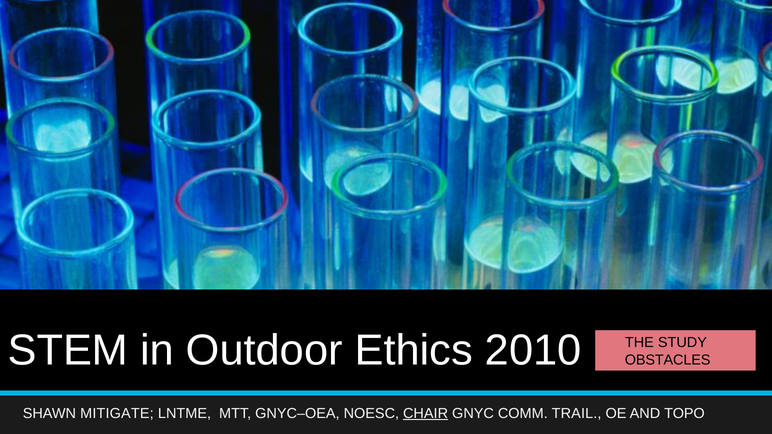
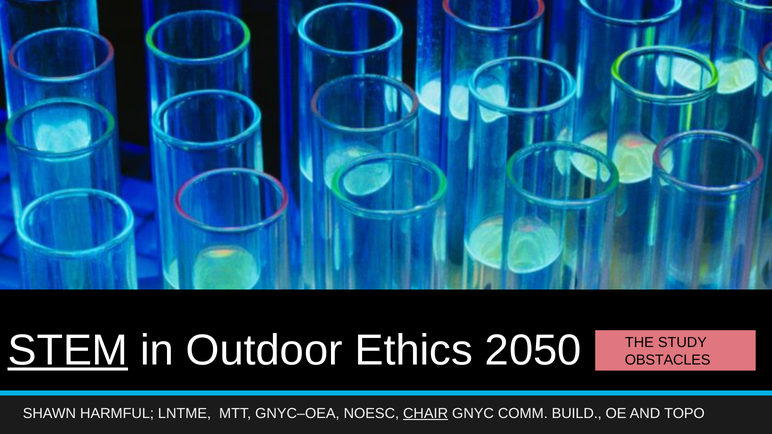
STEM underline: none -> present (68, 351)
2010: 2010 -> 2050 (533, 351)
MITIGATE: MITIGATE -> HARMFUL (117, 414)
TRAIL: TRAIL -> BUILD (577, 414)
